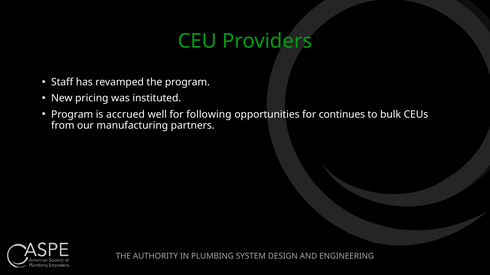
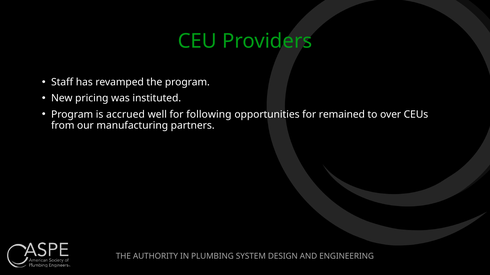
continues: continues -> remained (342, 115)
bulk: bulk -> over (391, 115)
